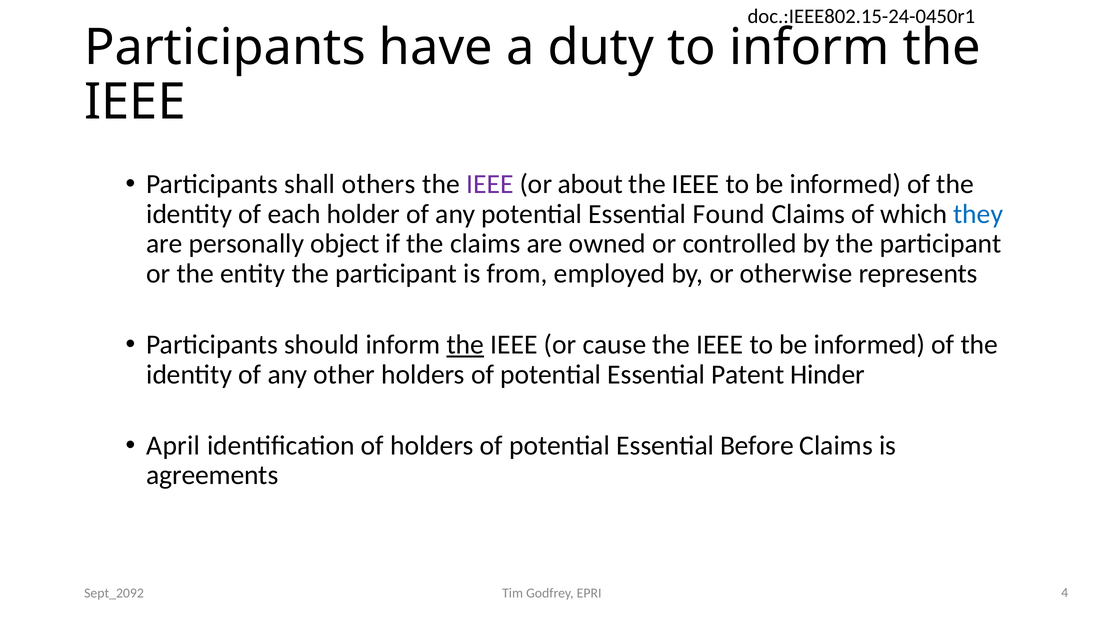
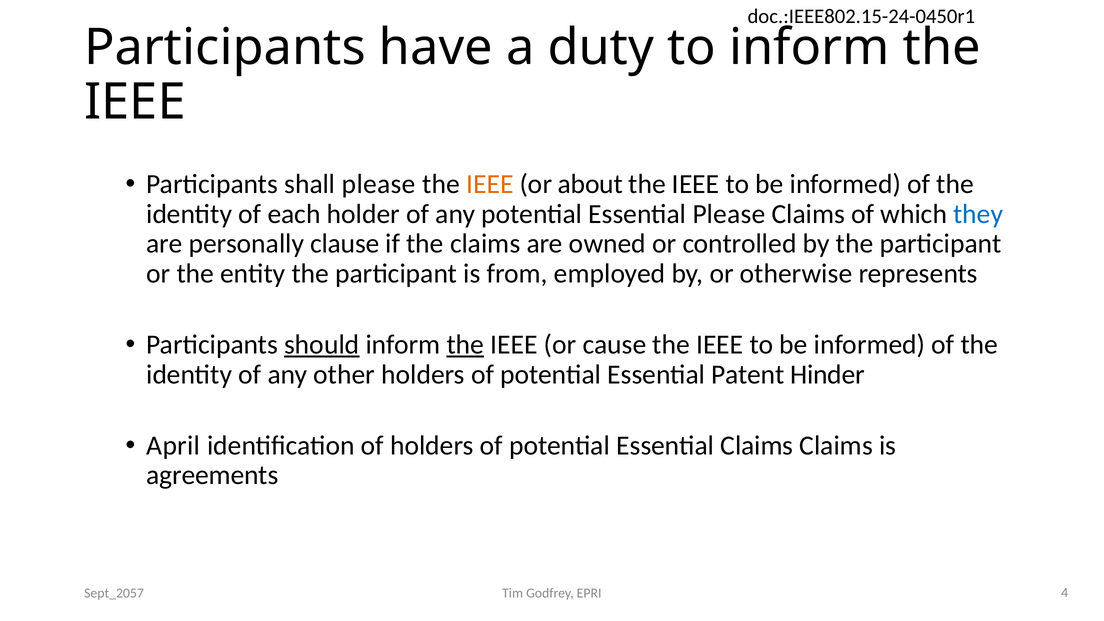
shall others: others -> please (379, 184)
IEEE colour: purple -> orange (490, 184)
Essential Found: Found -> Please (729, 214)
object: object -> clause (345, 244)
should underline: none -> present (322, 345)
Essential Before: Before -> Claims (757, 446)
Sept_2092: Sept_2092 -> Sept_2057 (114, 593)
